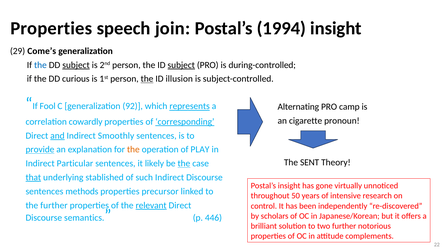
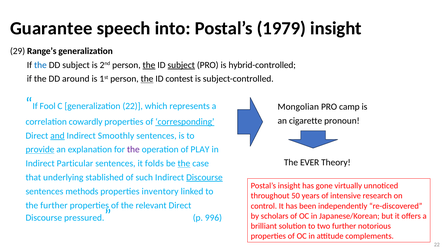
Properties: Properties -> Guarantee (51, 28)
join: join -> into (173, 28)
1994: 1994 -> 1979 (281, 28)
Come’s: Come’s -> Range’s (42, 51)
subject underline: present -> none (76, 65)
the underline: none -> present (149, 65)
during-controlled: during-controlled -> hybrid-controlled (262, 65)
curious: curious -> around (76, 79)
illusion: illusion -> contest (179, 79)
generalization 92: 92 -> 22 (133, 106)
represents underline: present -> none (190, 106)
Alternating: Alternating -> Mongolian (298, 107)
the colour: orange -> purple (133, 149)
SENT: SENT -> EVER (310, 162)
likely: likely -> folds (154, 163)
that underline: present -> none (33, 177)
Discourse underline: none -> present (204, 177)
precursor: precursor -> inventory (160, 191)
relevant underline: present -> none (151, 205)
semantics: semantics -> pressured (84, 218)
446: 446 -> 996 (213, 218)
